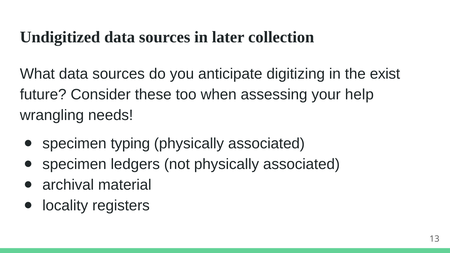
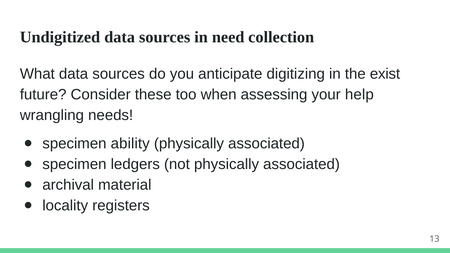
later: later -> need (228, 37)
typing: typing -> ability (130, 144)
